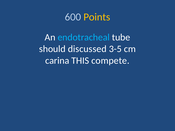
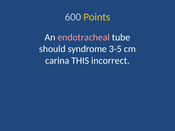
endotracheal colour: light blue -> pink (84, 37)
discussed: discussed -> syndrome (87, 49)
compete: compete -> incorrect (110, 61)
